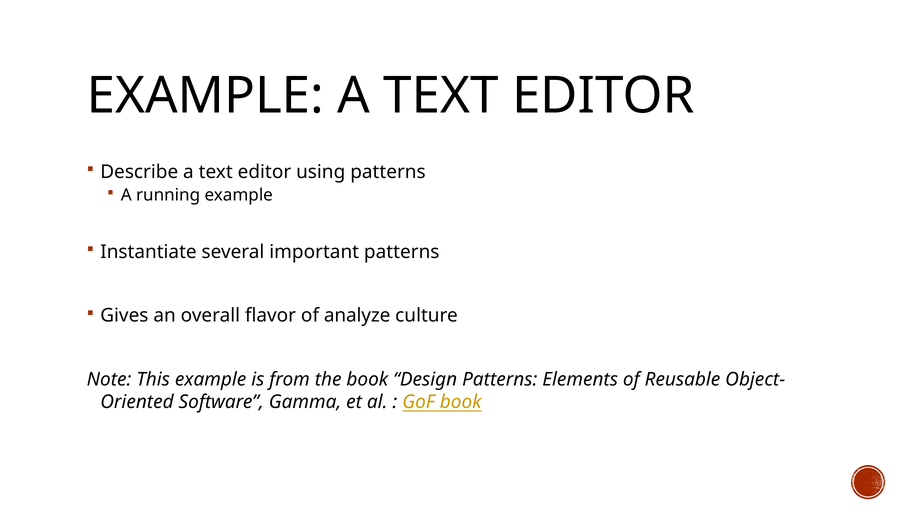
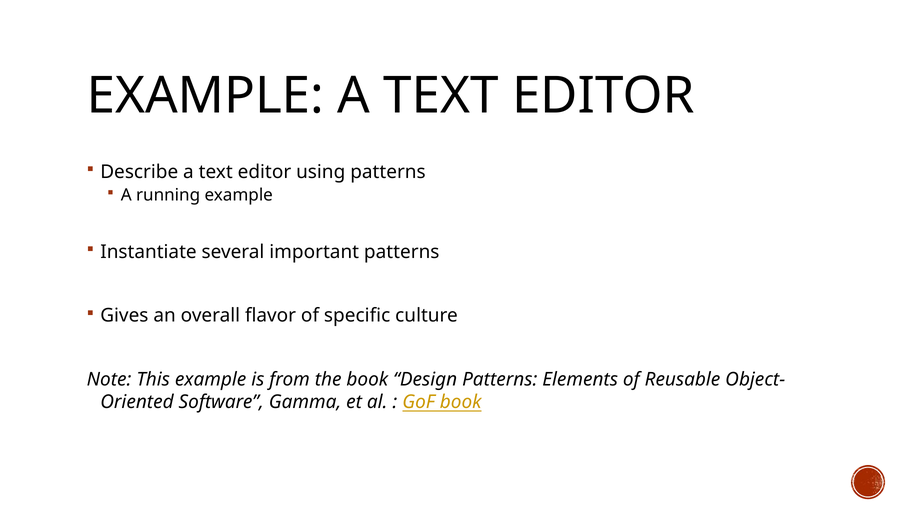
analyze: analyze -> specific (357, 316)
